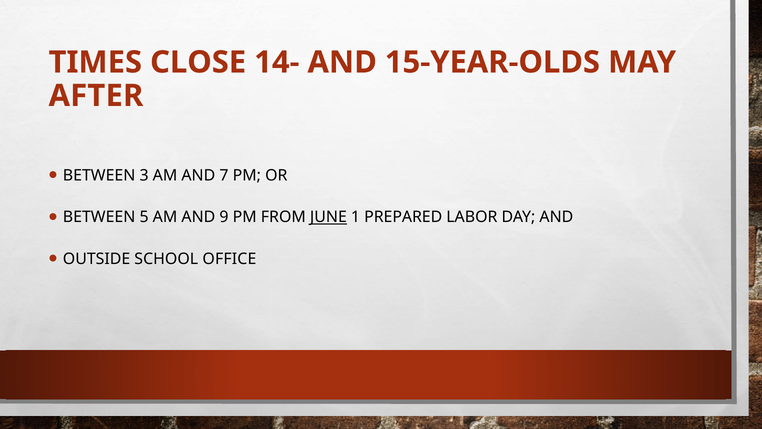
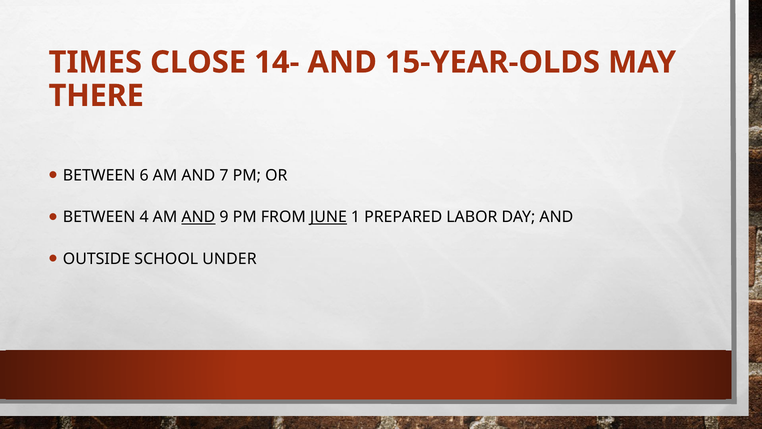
AFTER: AFTER -> THERE (96, 96)
3: 3 -> 6 (144, 175)
5: 5 -> 4 (144, 217)
AND underline: none -> present (198, 217)
OFFICE: OFFICE -> UNDER (229, 259)
